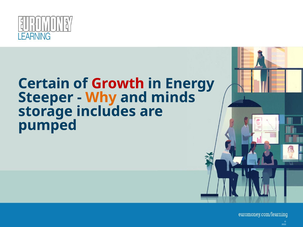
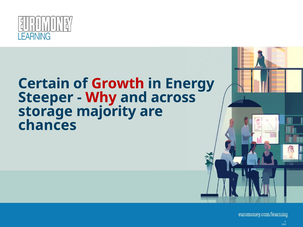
Why colour: orange -> red (101, 98)
minds: minds -> across (173, 98)
includes: includes -> majority (106, 111)
pumped: pumped -> chances (47, 125)
